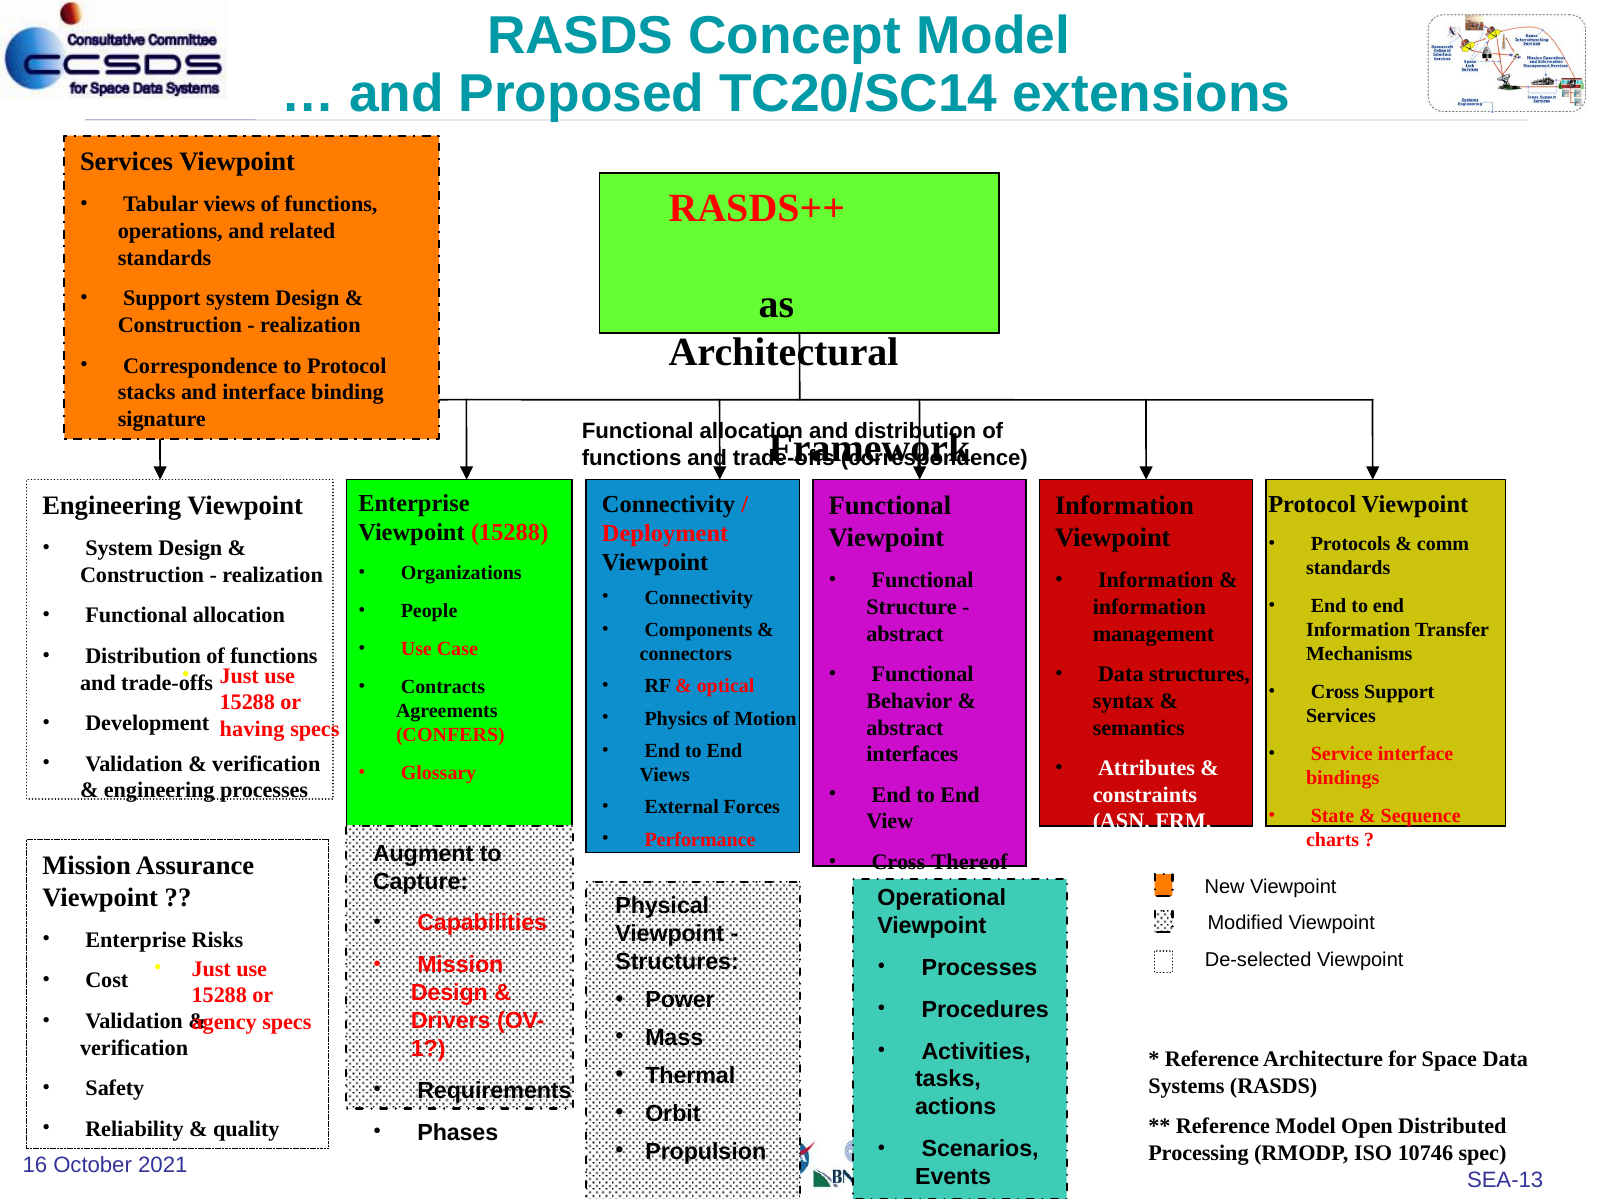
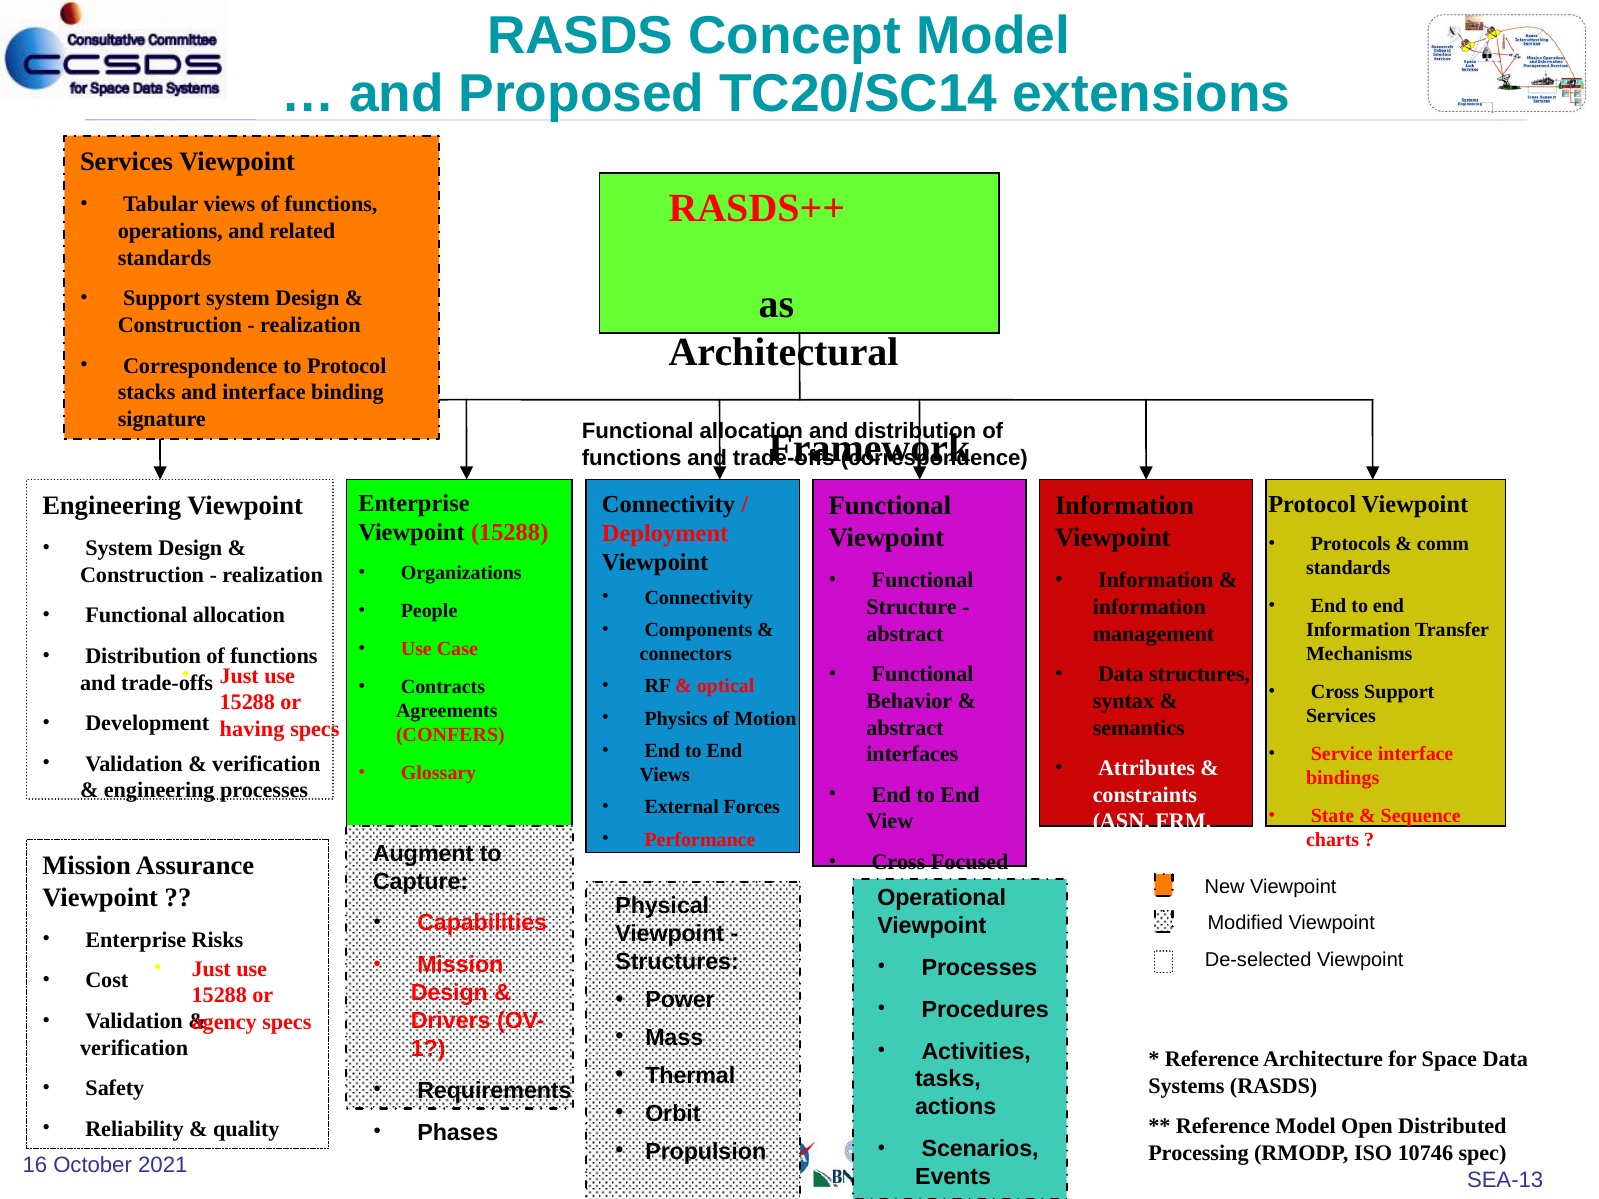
Thereof: Thereof -> Focused (970, 862)
